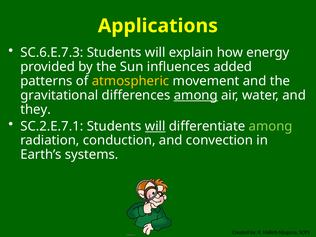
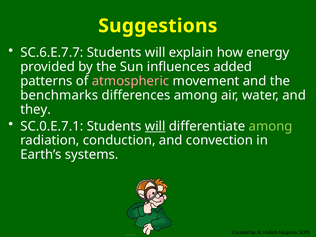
Applications: Applications -> Suggestions (158, 26)
SC.6.E.7.3: SC.6.E.7.3 -> SC.6.E.7.7 (52, 53)
atmospheric colour: yellow -> pink (131, 81)
gravitational: gravitational -> benchmarks (59, 95)
among underline: present -> none (196, 95)
SC.2.E.7.1: SC.2.E.7.1 -> SC.0.E.7.1 (52, 126)
